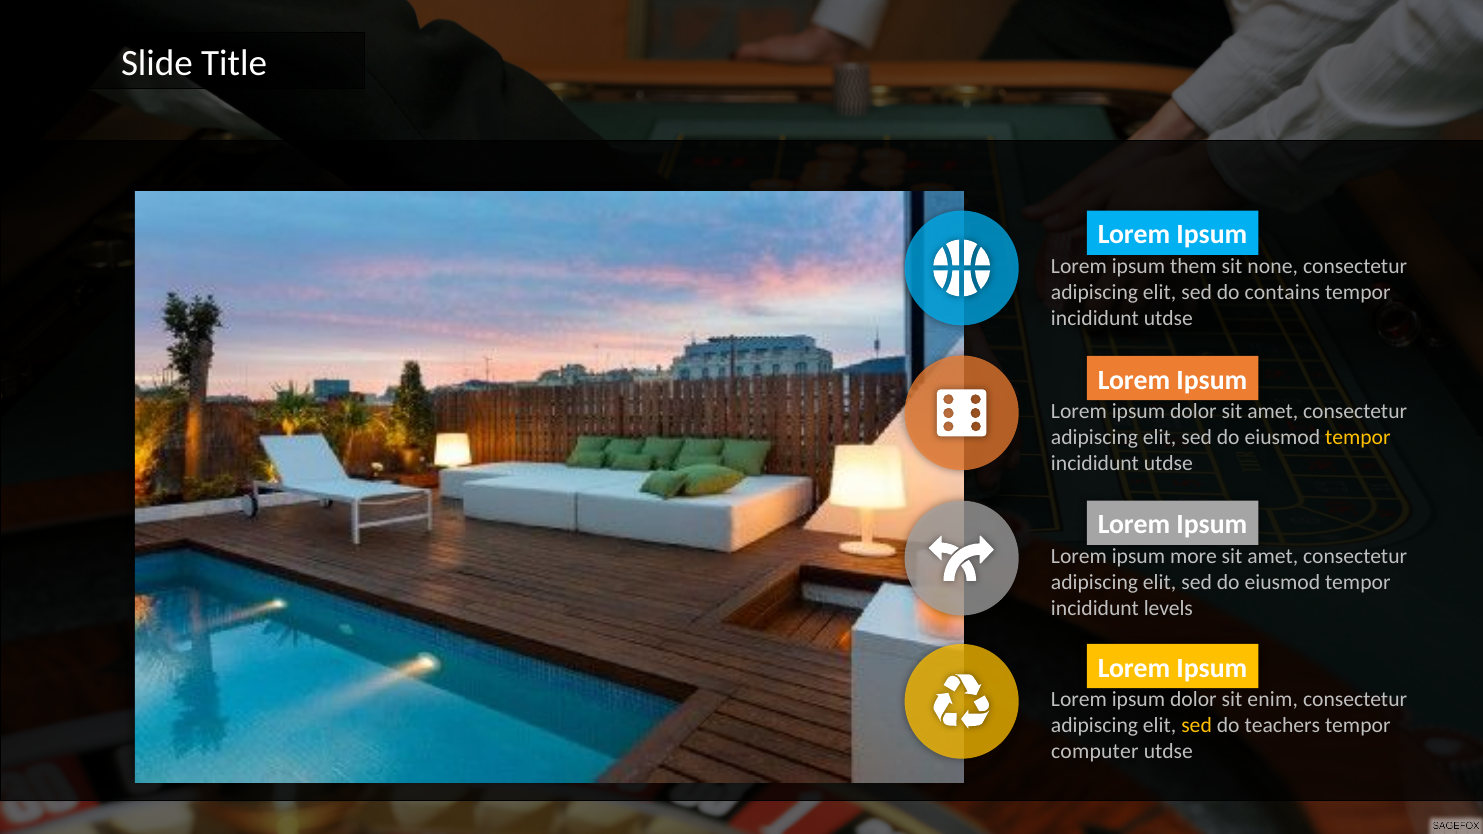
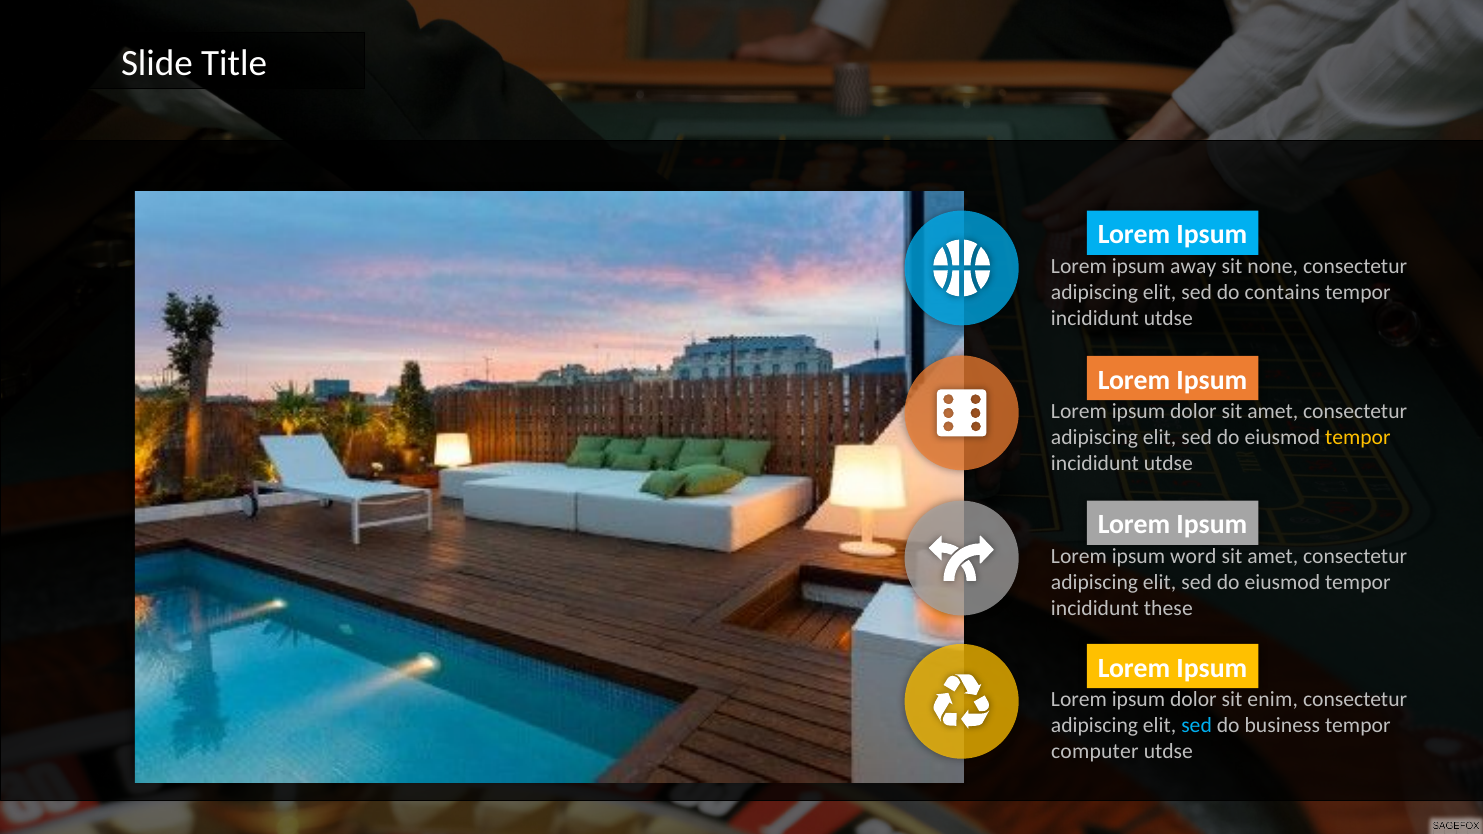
them: them -> away (1193, 266)
more: more -> word (1193, 557)
levels: levels -> these (1168, 608)
sed colour: yellow -> light blue (1197, 726)
teachers: teachers -> business (1282, 726)
